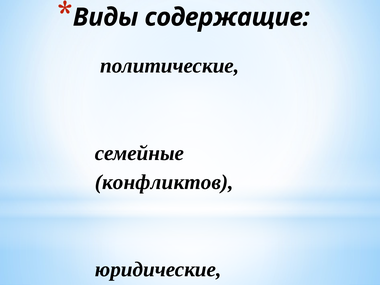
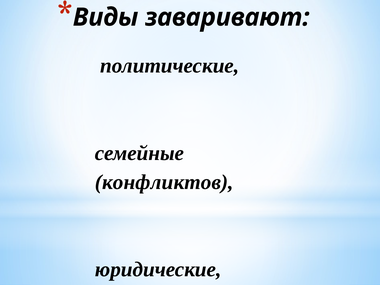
содержащие: содержащие -> заваривают (227, 17)
